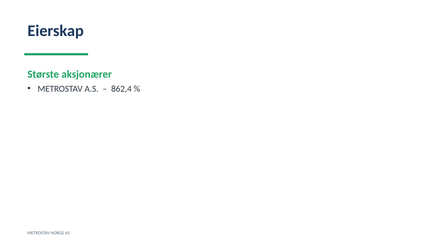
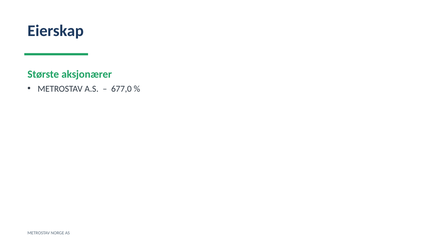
862,4: 862,4 -> 677,0 (121, 89)
